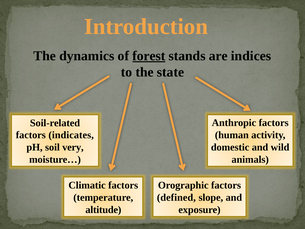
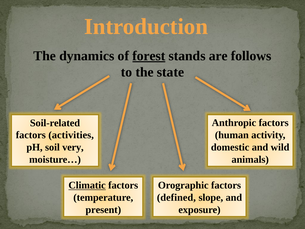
indices: indices -> follows (251, 56)
indicates: indicates -> activities (71, 135)
Climatic underline: none -> present (87, 185)
altitude: altitude -> present (103, 210)
